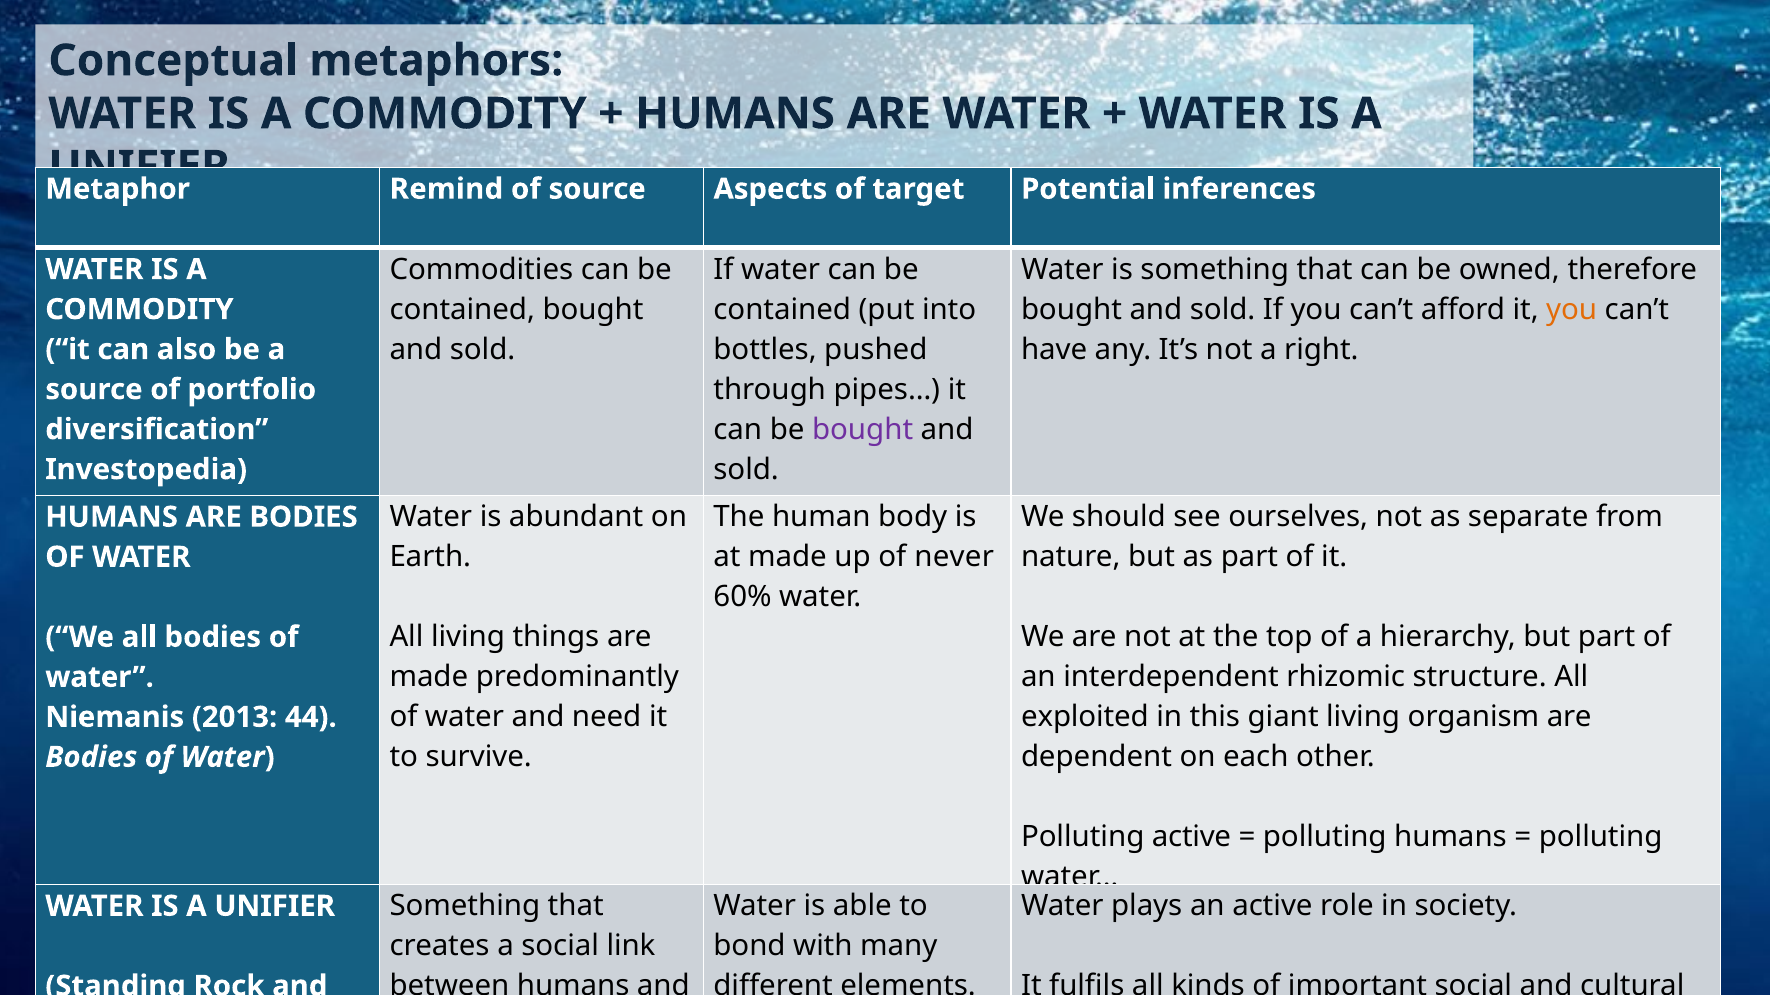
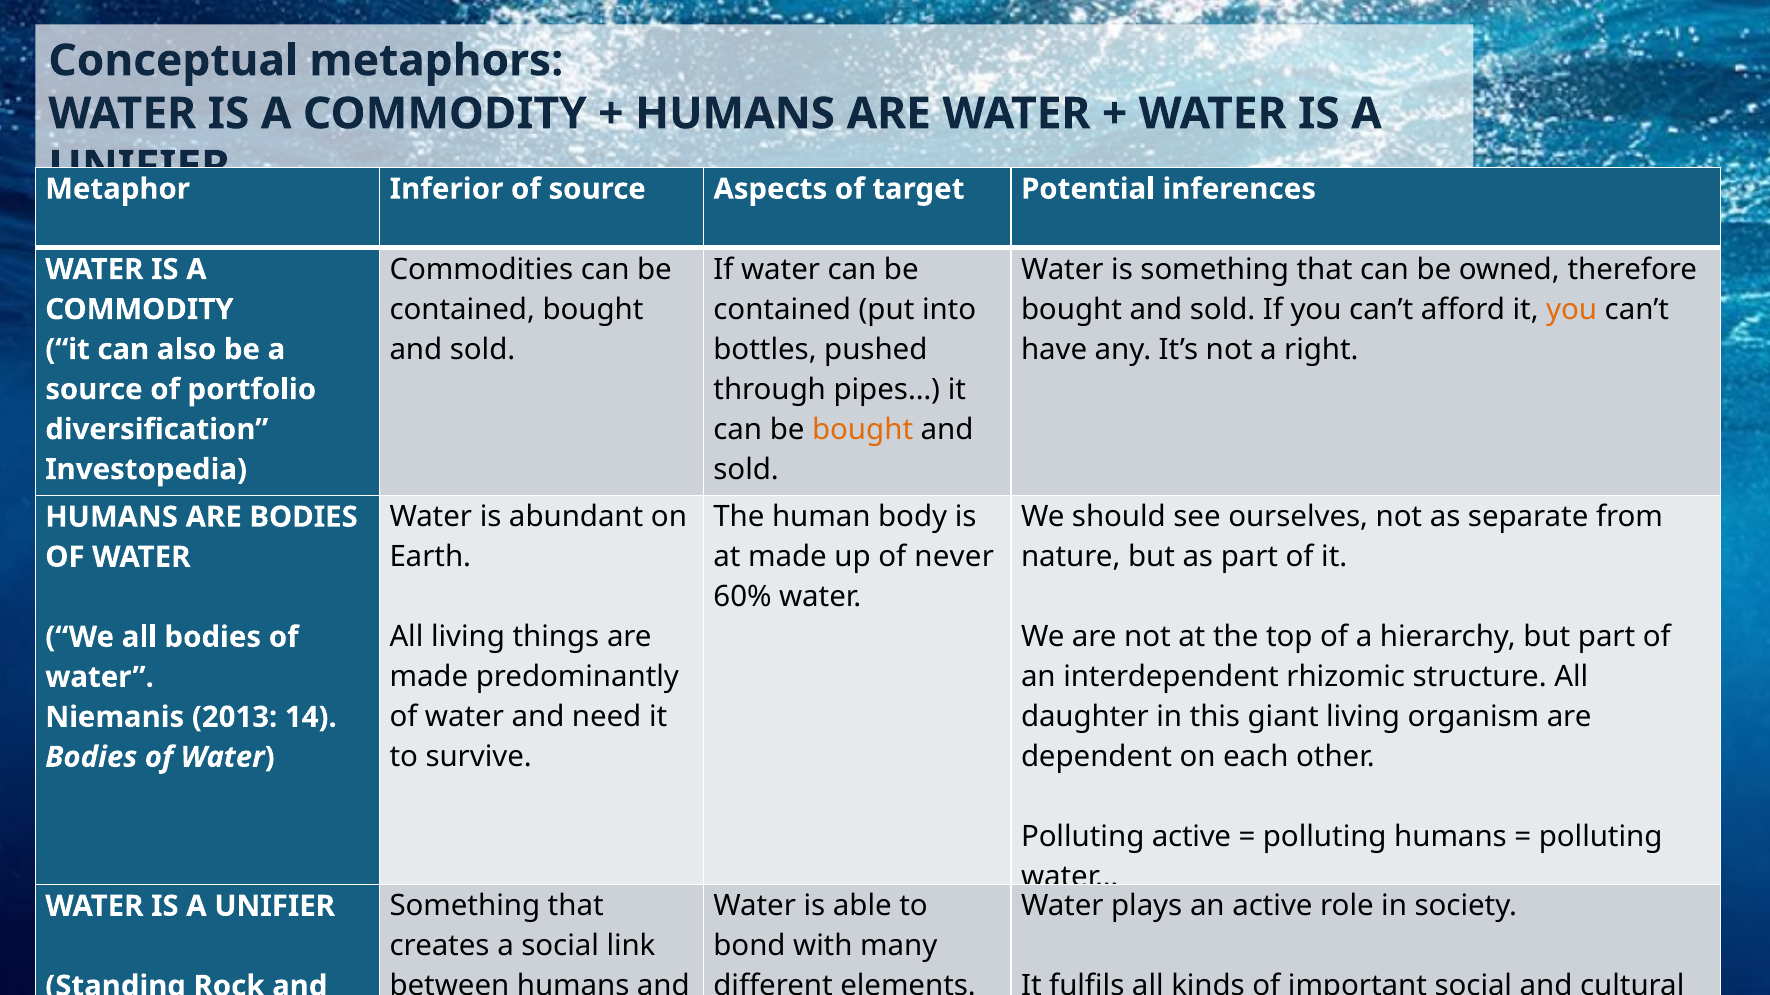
Remind: Remind -> Inferior (446, 189)
bought colour: purple -> orange (863, 430)
exploited: exploited -> daughter (1085, 718)
44: 44 -> 14 (311, 718)
